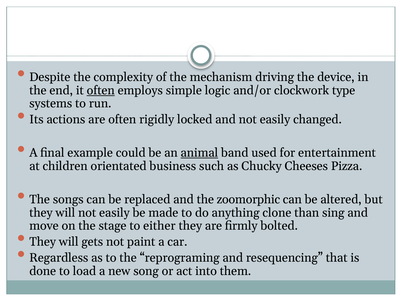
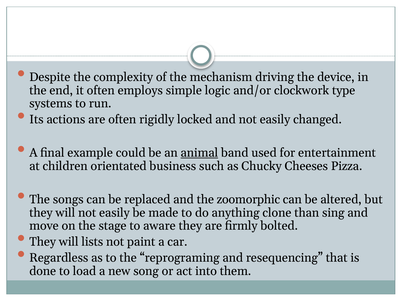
often underline: present -> none (101, 90)
either: either -> aware (159, 226)
gets: gets -> lists (92, 242)
